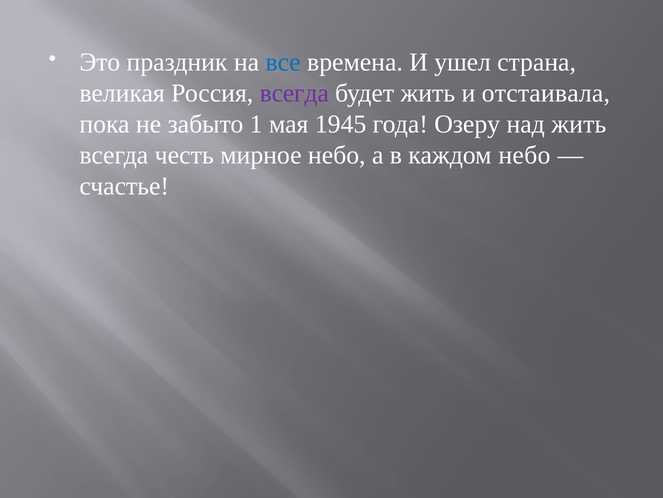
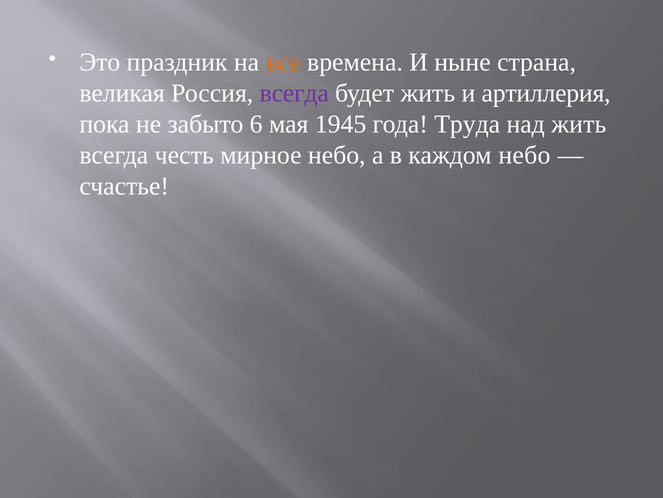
все colour: blue -> orange (283, 62)
ушел: ушел -> ныне (462, 62)
отстаивала: отстаивала -> артиллерия (546, 93)
1: 1 -> 6 (256, 124)
Озеру: Озеру -> Труда (467, 124)
